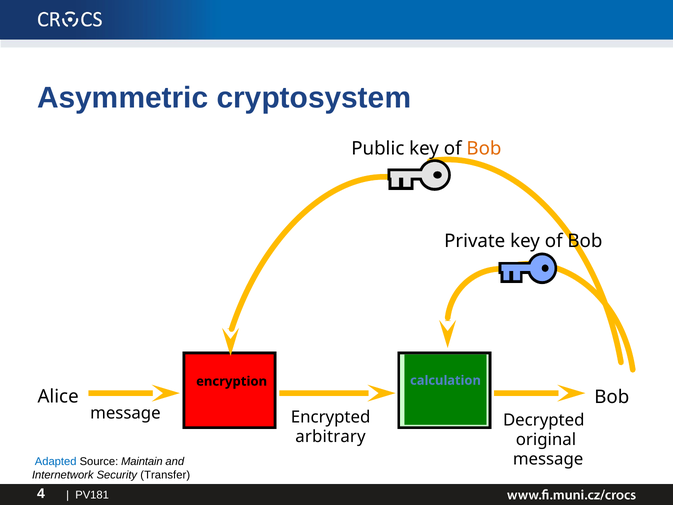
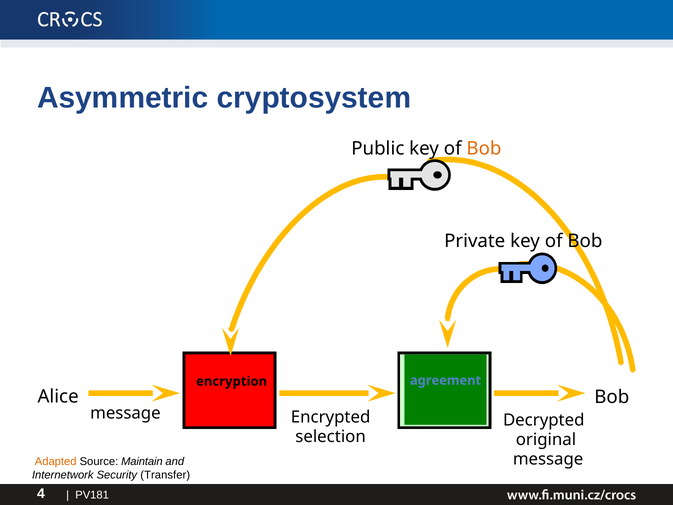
calculation: calculation -> agreement (445, 380)
arbitrary: arbitrary -> selection (331, 436)
Adapted colour: blue -> orange (56, 461)
